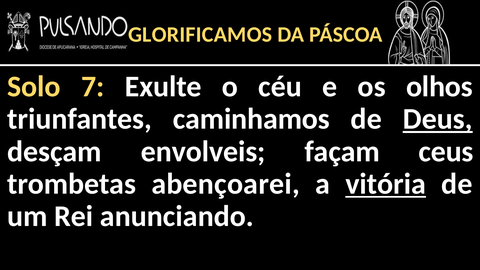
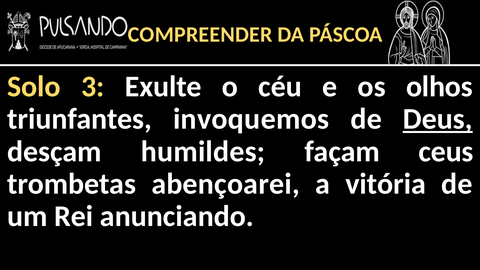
GLORIFICAMOS: GLORIFICAMOS -> COMPREENDER (200, 34)
7: 7 -> 3 (93, 87)
caminhamos: caminhamos -> invoquemos (251, 119)
envolveis: envolveis -> humildes (203, 151)
vitória underline: present -> none (386, 184)
